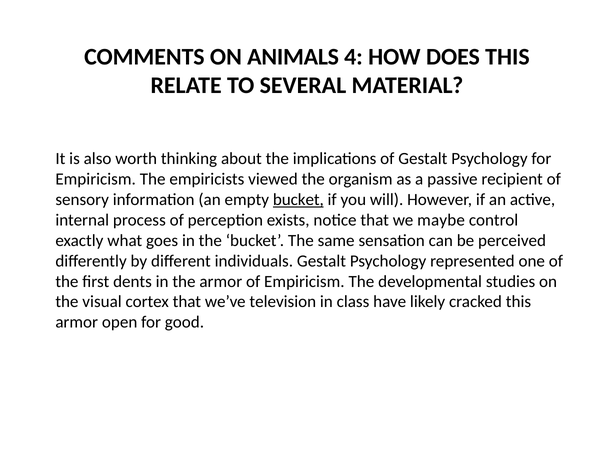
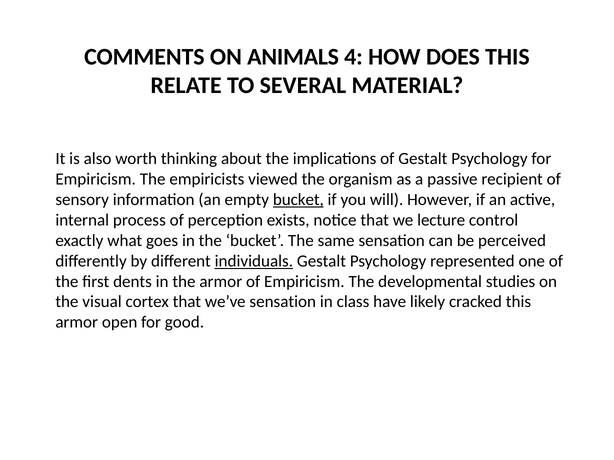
maybe: maybe -> lecture (441, 220)
individuals underline: none -> present (254, 261)
we’ve television: television -> sensation (283, 302)
